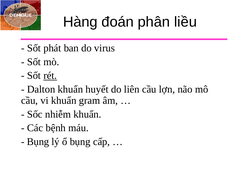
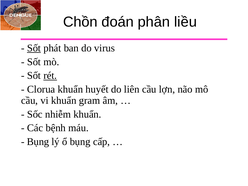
Hàng: Hàng -> Chồn (80, 22)
Sốt underline: none -> present (34, 48)
Dalton: Dalton -> Clorua (41, 89)
